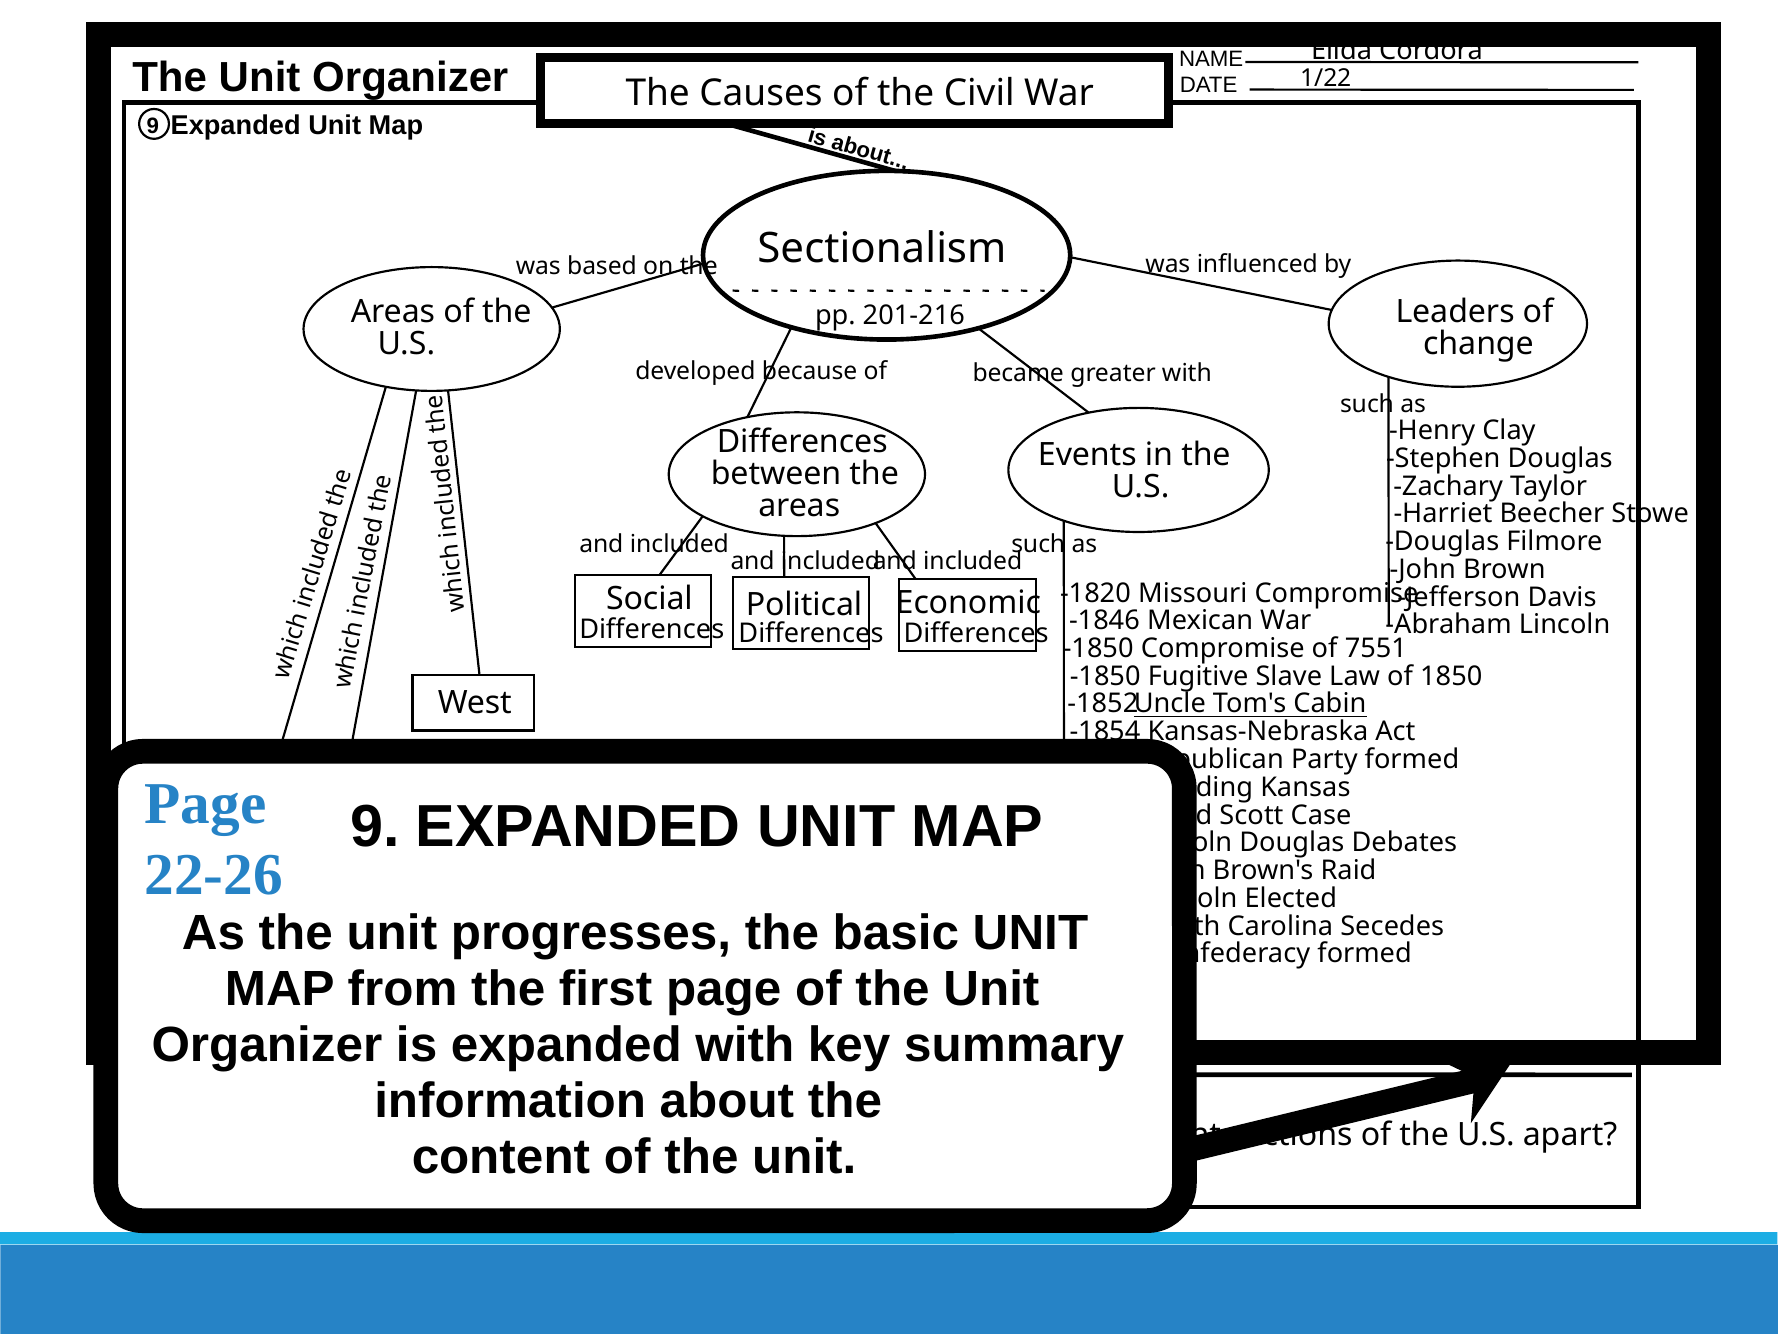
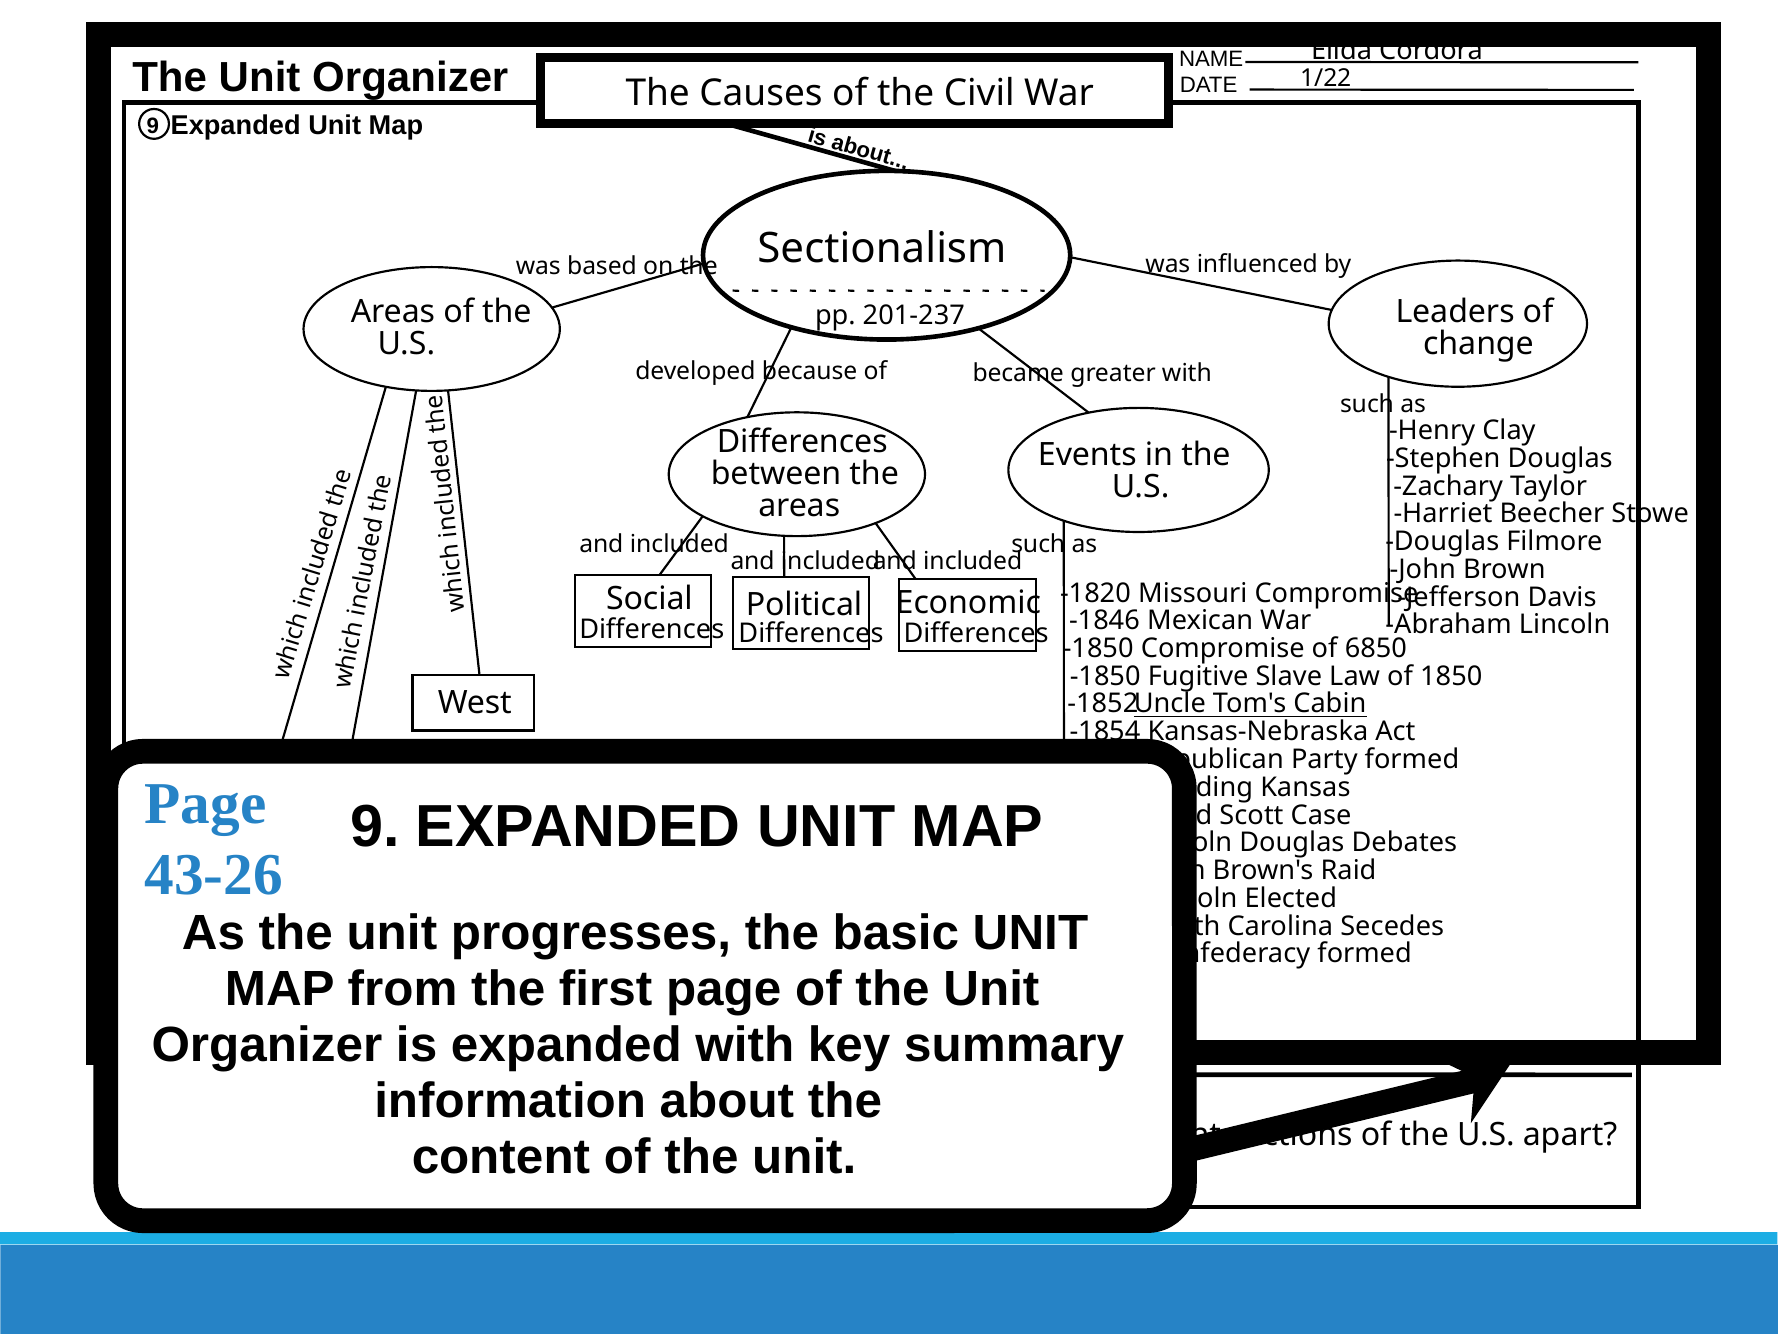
201-216: 201-216 -> 201-237 (914, 315)
7551: 7551 -> 6850 (1376, 648)
22-26: 22-26 -> 43-26 (214, 875)
